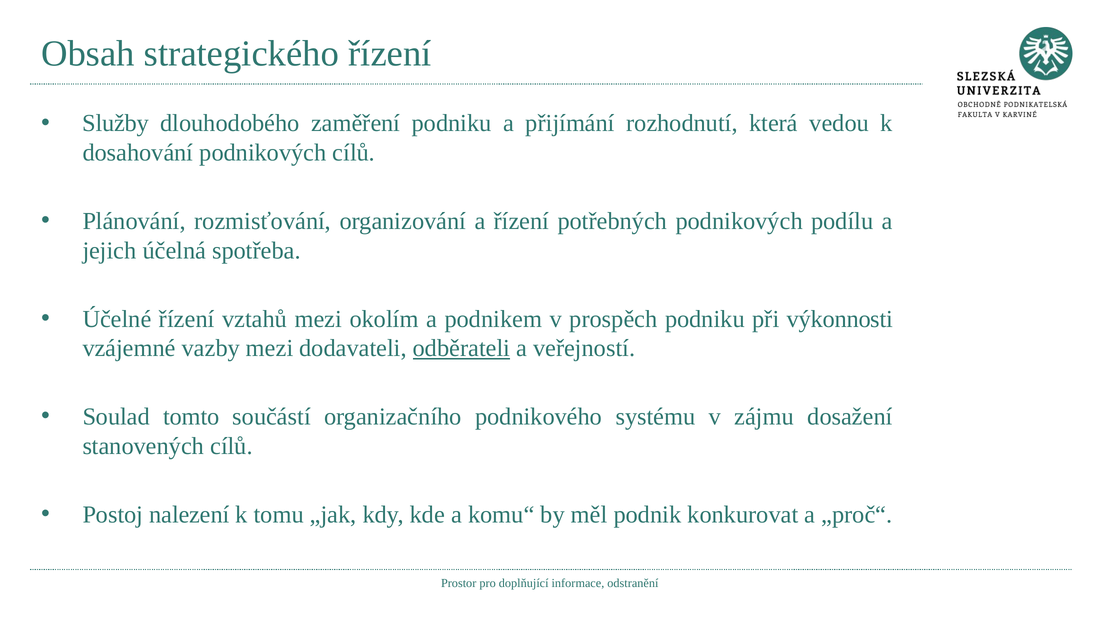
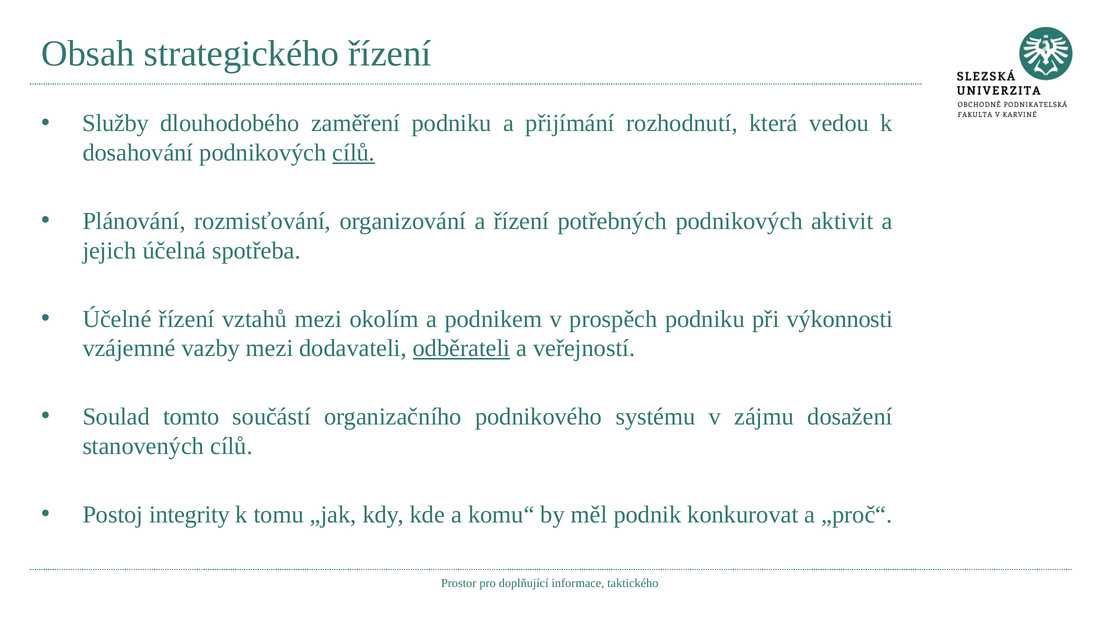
cílů underline: none -> present (354, 153)
podílu: podílu -> aktivit (842, 221)
nalezení: nalezení -> integrity (189, 514)
odstranění: odstranění -> taktického (633, 583)
